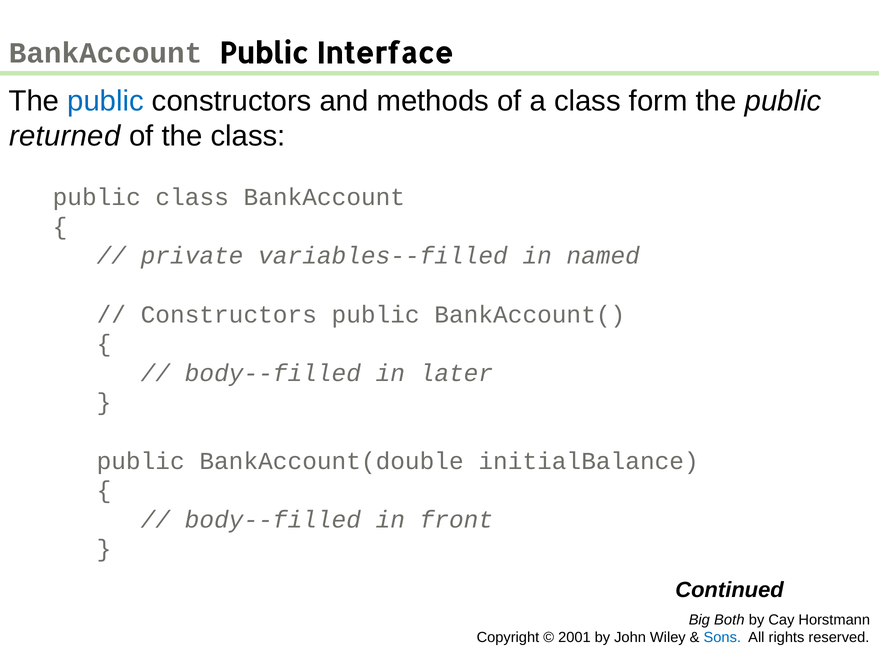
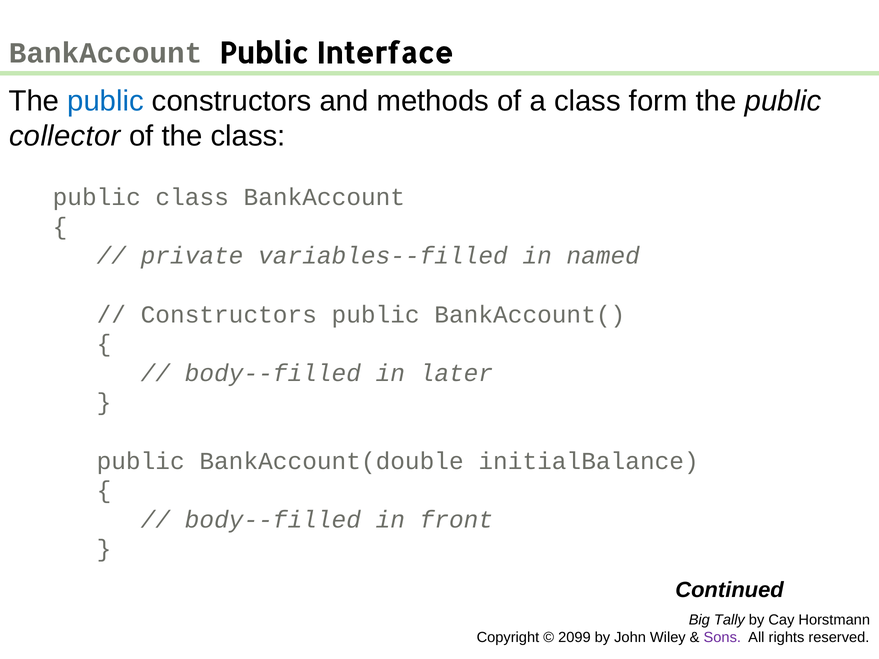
returned: returned -> collector (65, 136)
Both: Both -> Tally (729, 620)
2001: 2001 -> 2099 (574, 638)
Sons colour: blue -> purple (722, 638)
